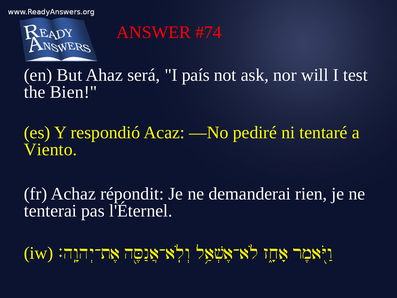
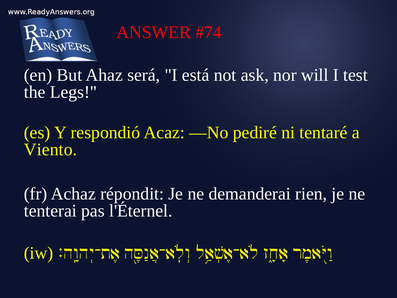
país: país -> está (196, 75)
Bien: Bien -> Legs (73, 92)
